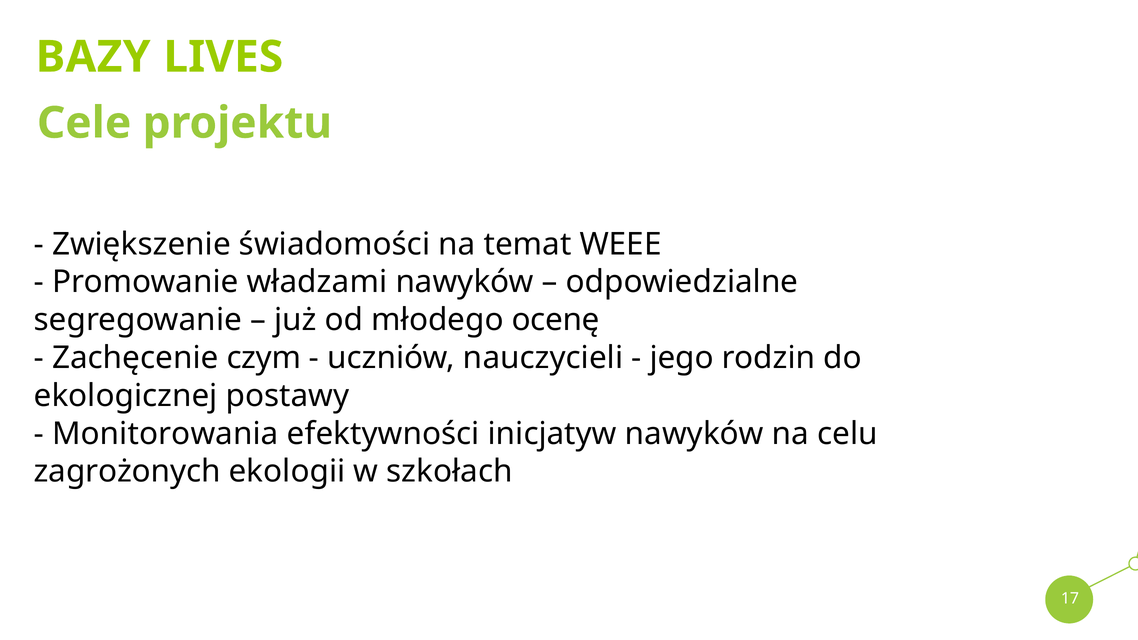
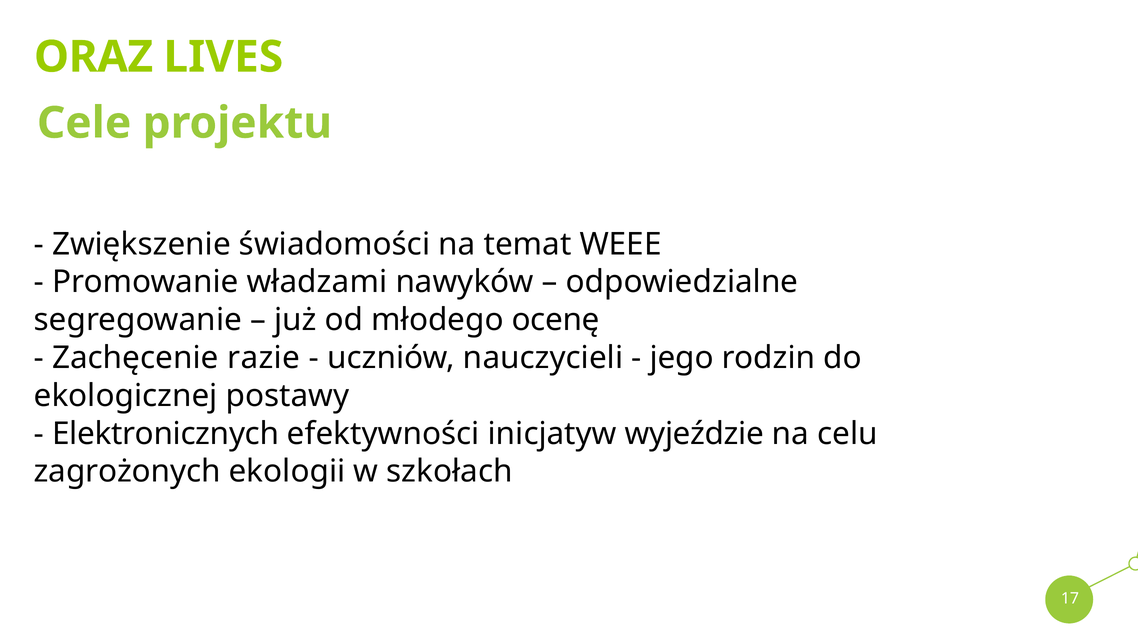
BAZY: BAZY -> ORAZ (94, 57)
czym: czym -> razie (264, 358)
Monitorowania: Monitorowania -> Elektronicznych (166, 434)
inicjatyw nawyków: nawyków -> wyjeździe (694, 434)
